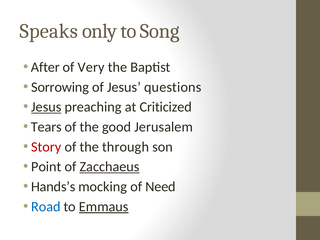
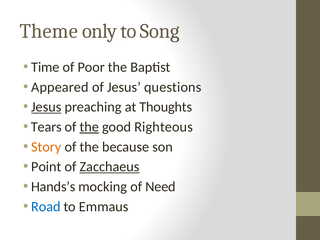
Speaks: Speaks -> Theme (49, 31)
After: After -> Time (45, 67)
Very: Very -> Poor (91, 67)
Sorrowing: Sorrowing -> Appeared (60, 87)
Criticized: Criticized -> Thoughts (166, 107)
the underline: none -> present (89, 127)
Jerusalem: Jerusalem -> Righteous (164, 127)
Story colour: red -> orange (46, 147)
through: through -> because (126, 147)
Emmaus underline: present -> none (104, 207)
